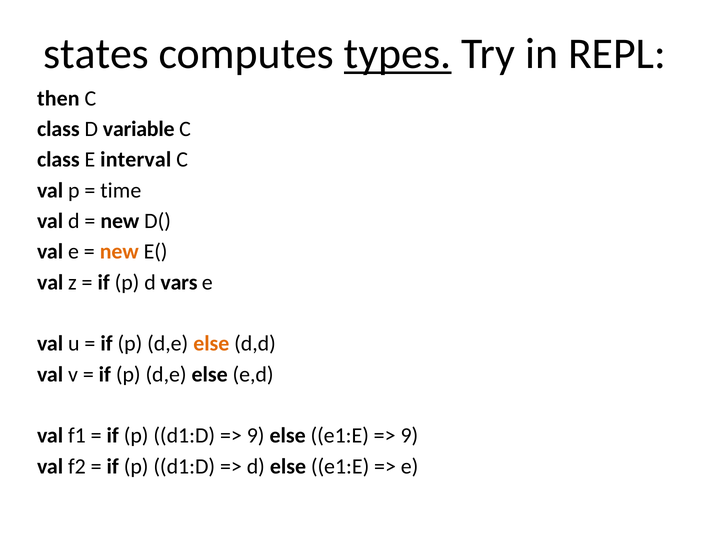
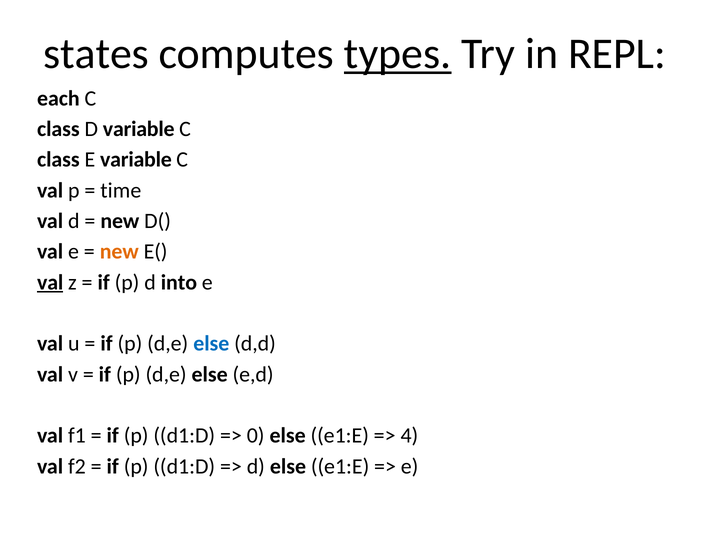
then: then -> each (58, 98)
E interval: interval -> variable (136, 160)
val underline: none -> present (50, 282)
vars: vars -> into (179, 282)
else colour: orange -> blue (211, 344)
9: 9 -> 0 (256, 436)
9: 9 -> 4 (409, 436)
